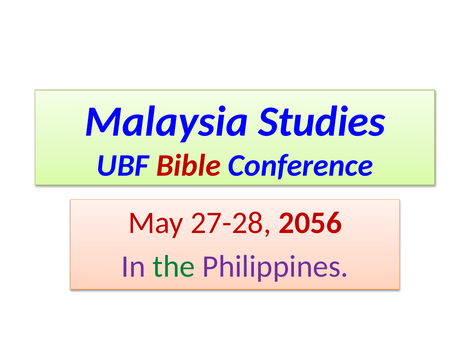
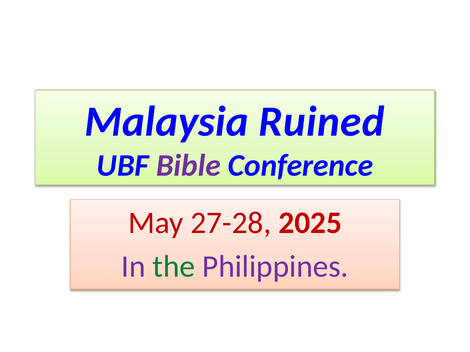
Studies: Studies -> Ruined (321, 122)
Bible colour: red -> purple (188, 166)
2056: 2056 -> 2025 (310, 223)
